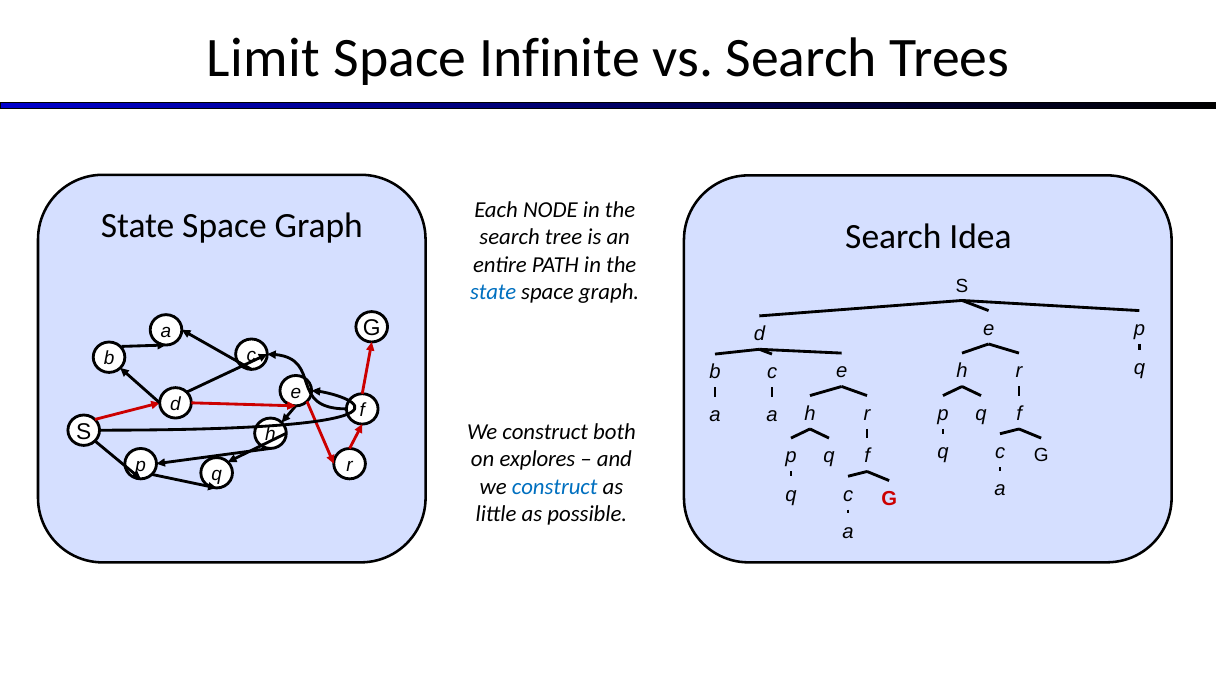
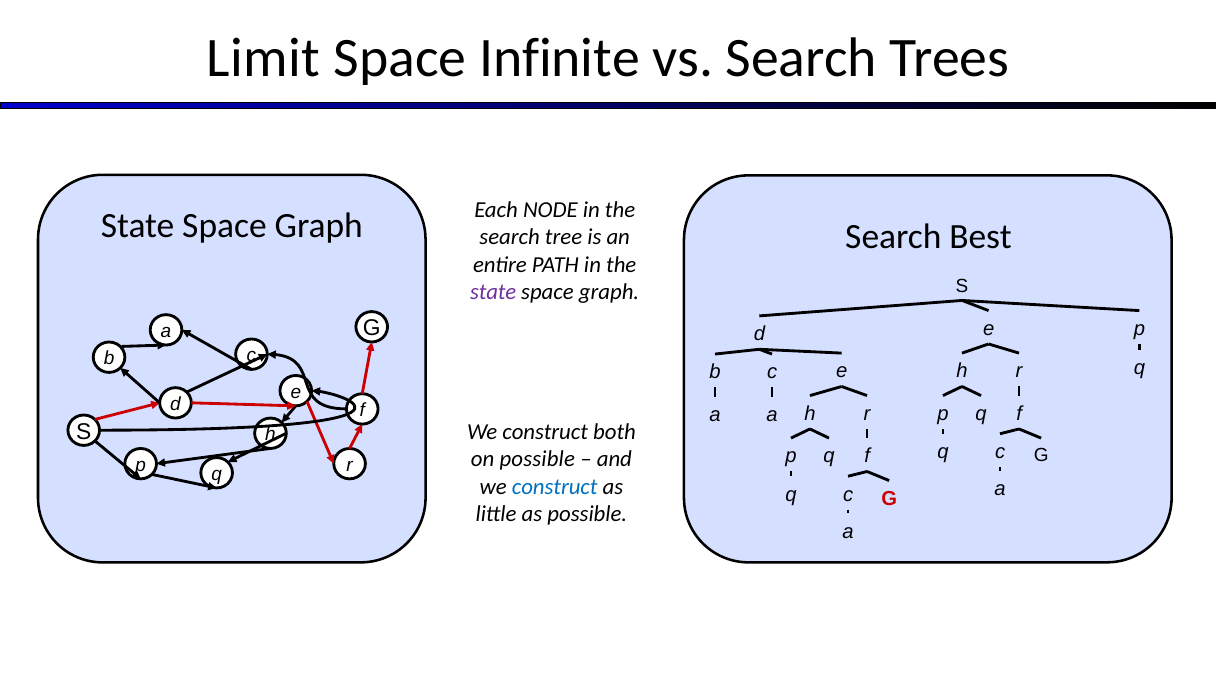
Idea: Idea -> Best (981, 236)
state colour: blue -> purple (493, 292)
on explores: explores -> possible (537, 459)
